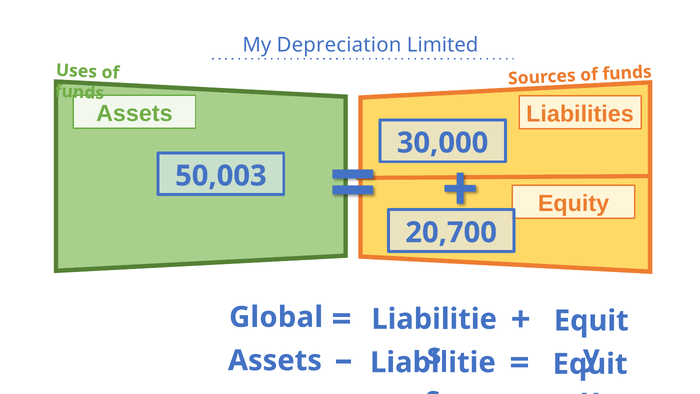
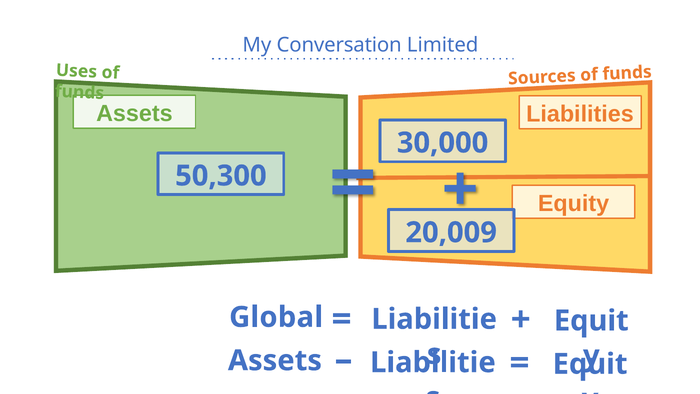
Depreciation: Depreciation -> Conversation (339, 45)
50,003: 50,003 -> 50,300 (221, 176)
20,700: 20,700 -> 20,009 (451, 232)
